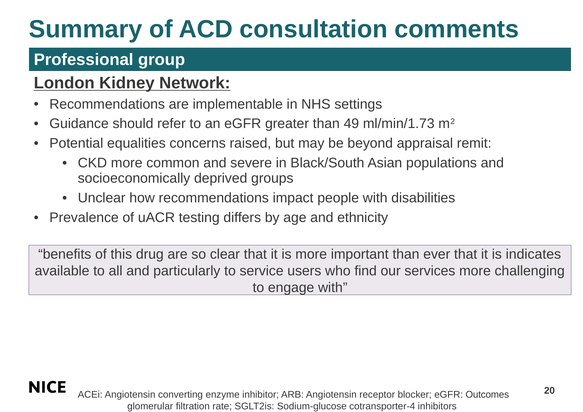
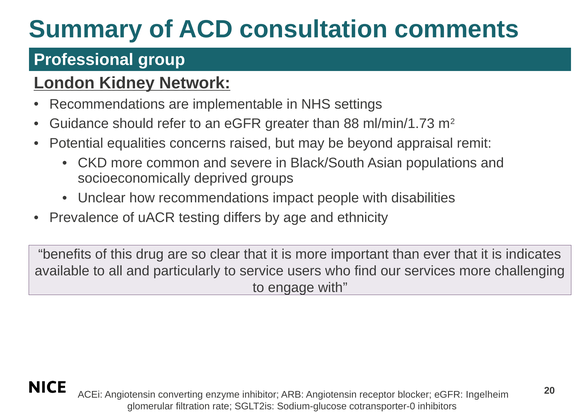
49: 49 -> 88 (351, 124)
Outcomes: Outcomes -> Ingelheim (487, 395)
cotransporter-4: cotransporter-4 -> cotransporter-0 (382, 407)
